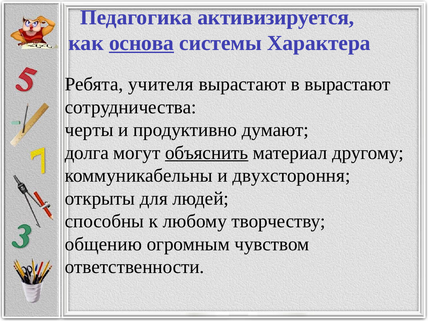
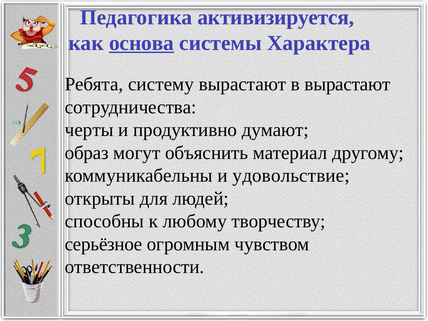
учителя: учителя -> систему (161, 84)
долга: долга -> образ (87, 153)
объяснить underline: present -> none (207, 153)
двухстороння: двухстороння -> удовольствие (291, 176)
общению: общению -> серьёзное (104, 244)
